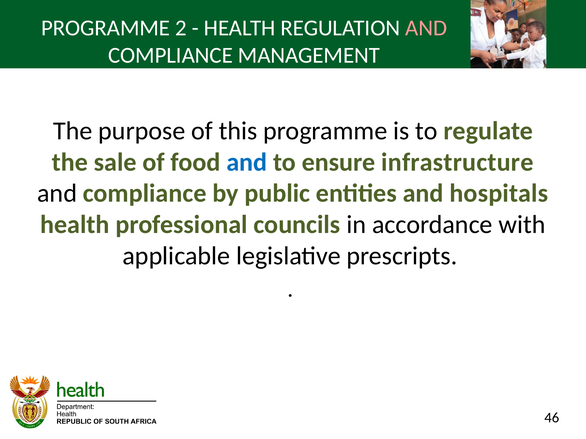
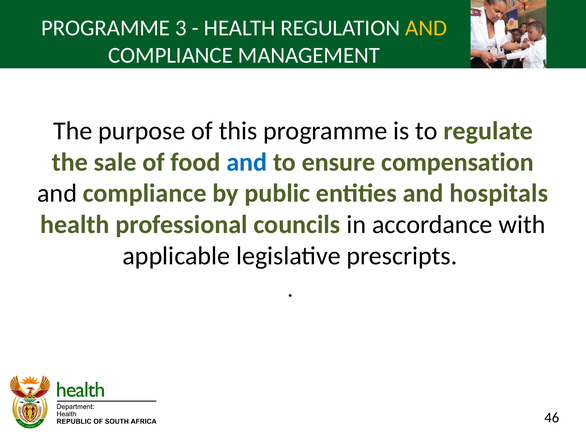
2: 2 -> 3 (181, 28)
AND colour: pink -> yellow (426, 28)
infrastructure: infrastructure -> compensation (458, 162)
